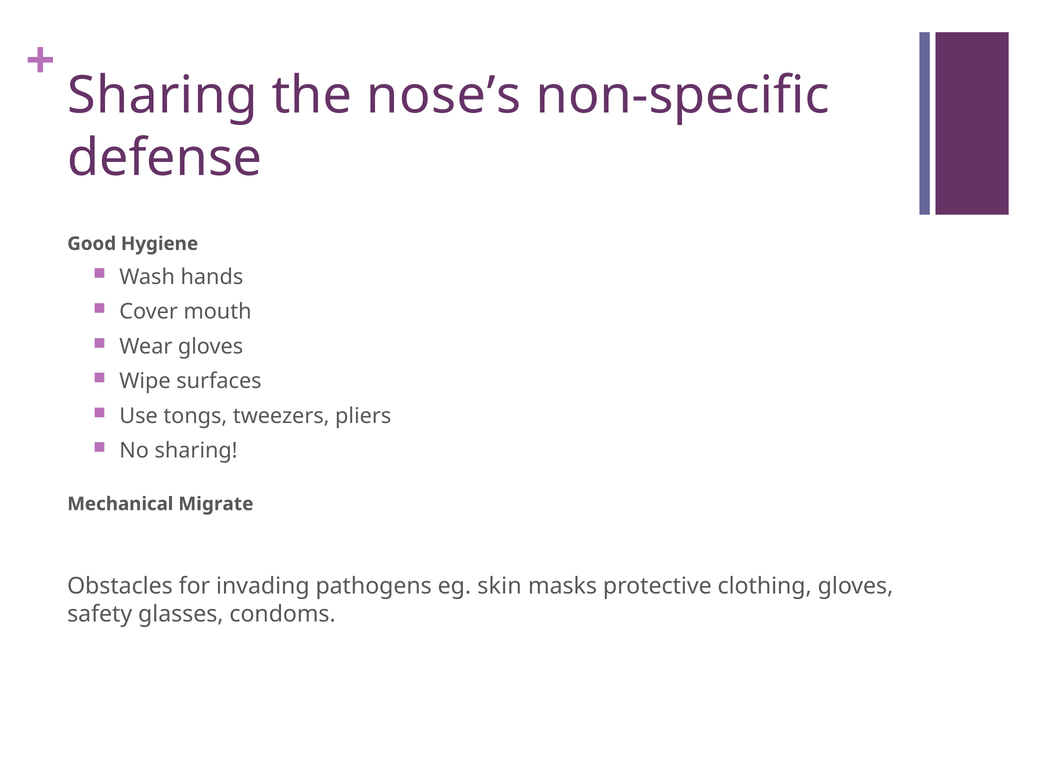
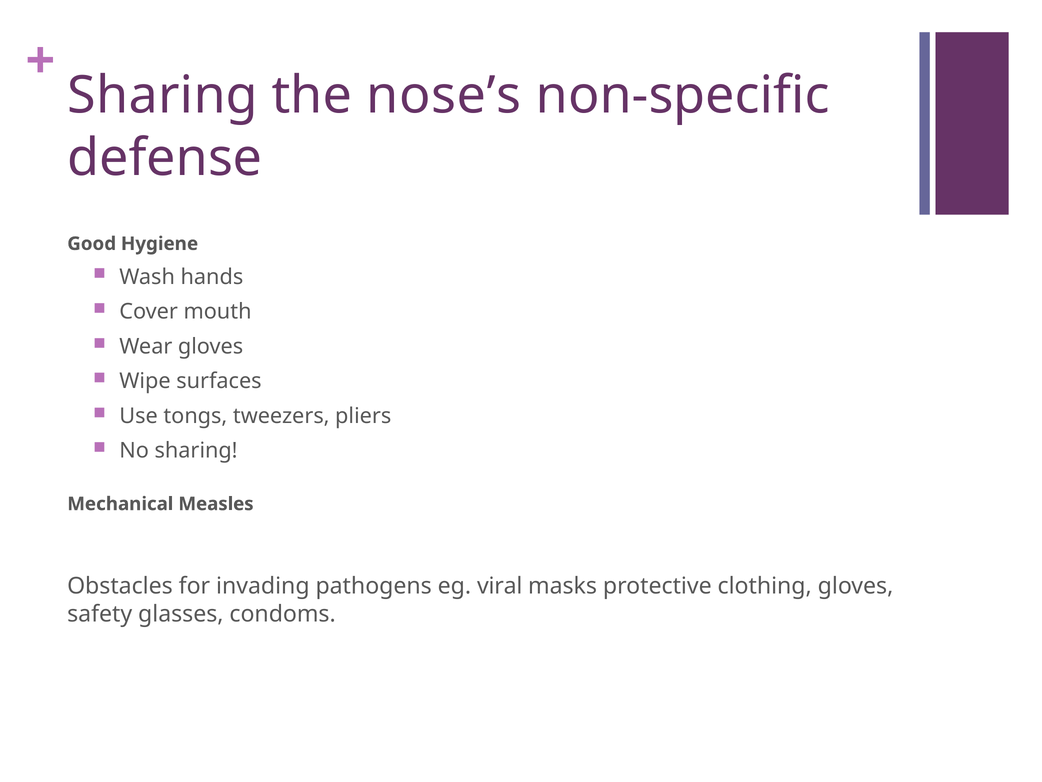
Migrate: Migrate -> Measles (216, 504)
skin: skin -> viral (500, 586)
